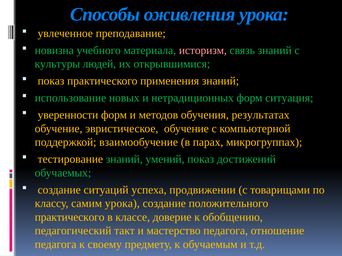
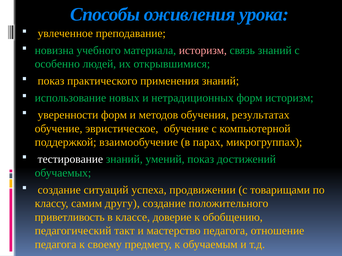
культуры: культуры -> особенно (57, 64)
форм ситуация: ситуация -> историзм (289, 98)
тестирование colour: yellow -> white (70, 159)
самим урока: урока -> другу (122, 204)
практического: практического -> приветливость (70, 217)
